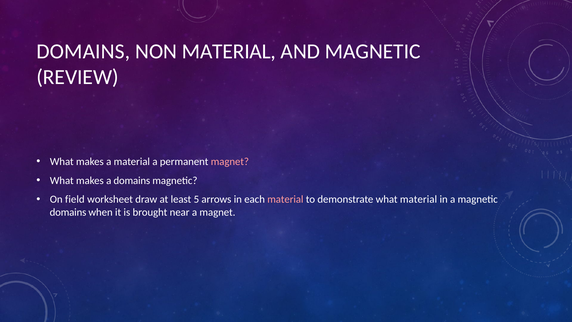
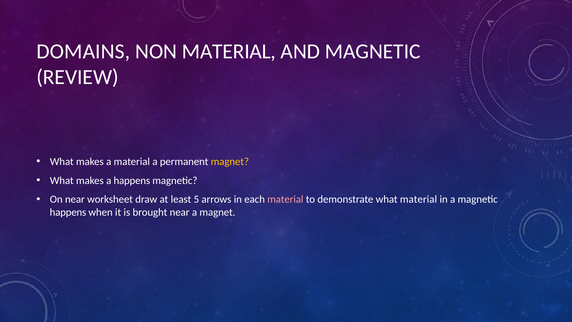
magnet colour: pink -> yellow (230, 162)
a domains: domains -> happens (132, 180)
On field: field -> near (75, 199)
domains: domains -> happens (68, 212)
